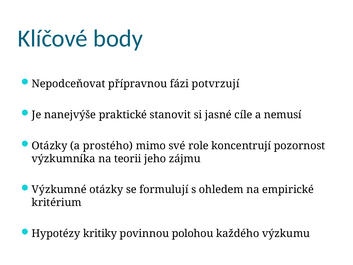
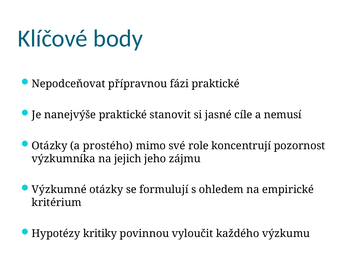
fázi potvrzují: potvrzují -> praktické (216, 84)
teorii: teorii -> jejich (128, 159)
polohou: polohou -> vyloučit (193, 233)
